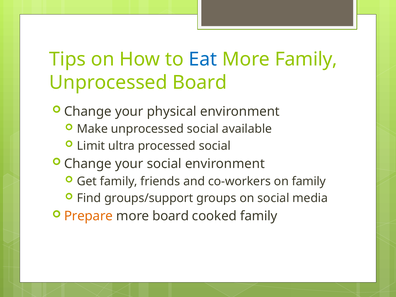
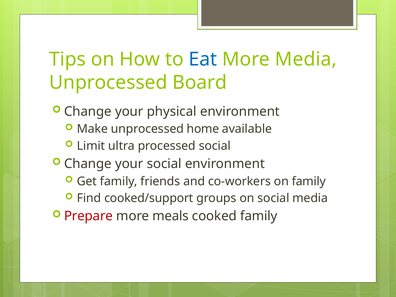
More Family: Family -> Media (306, 59)
unprocessed social: social -> home (203, 129)
groups/support: groups/support -> cooked/support (149, 198)
Prepare colour: orange -> red (88, 216)
more board: board -> meals (171, 216)
